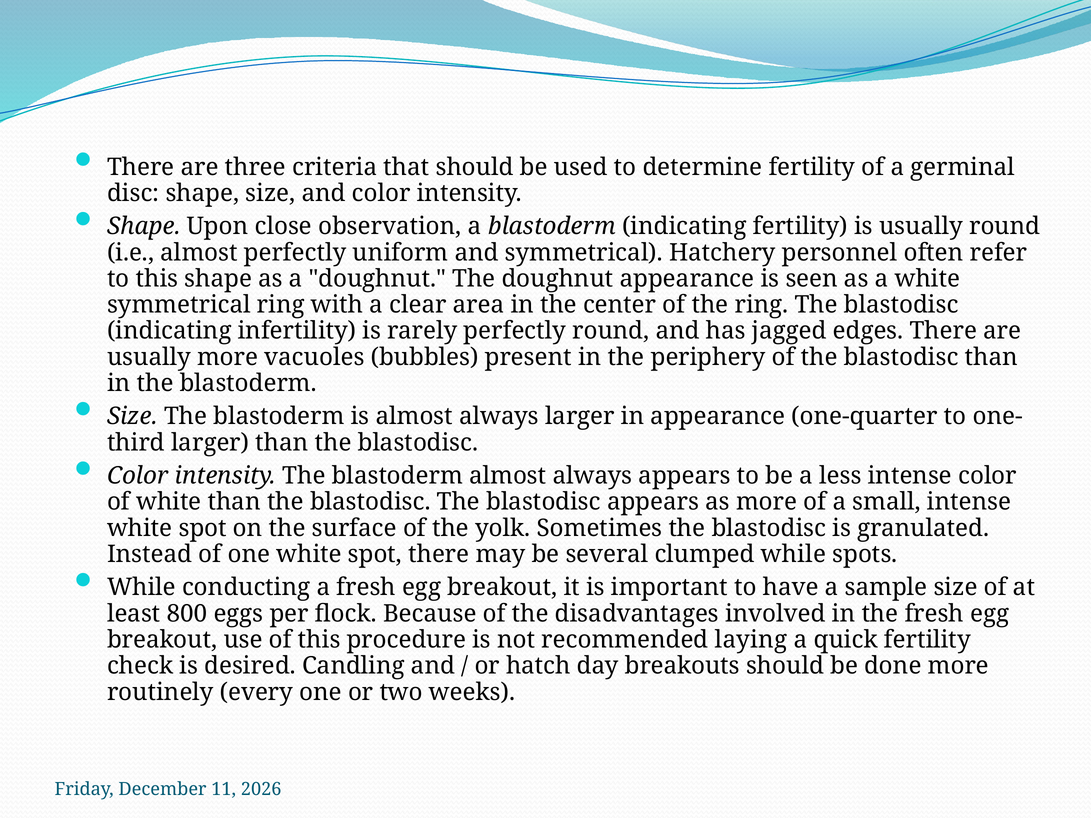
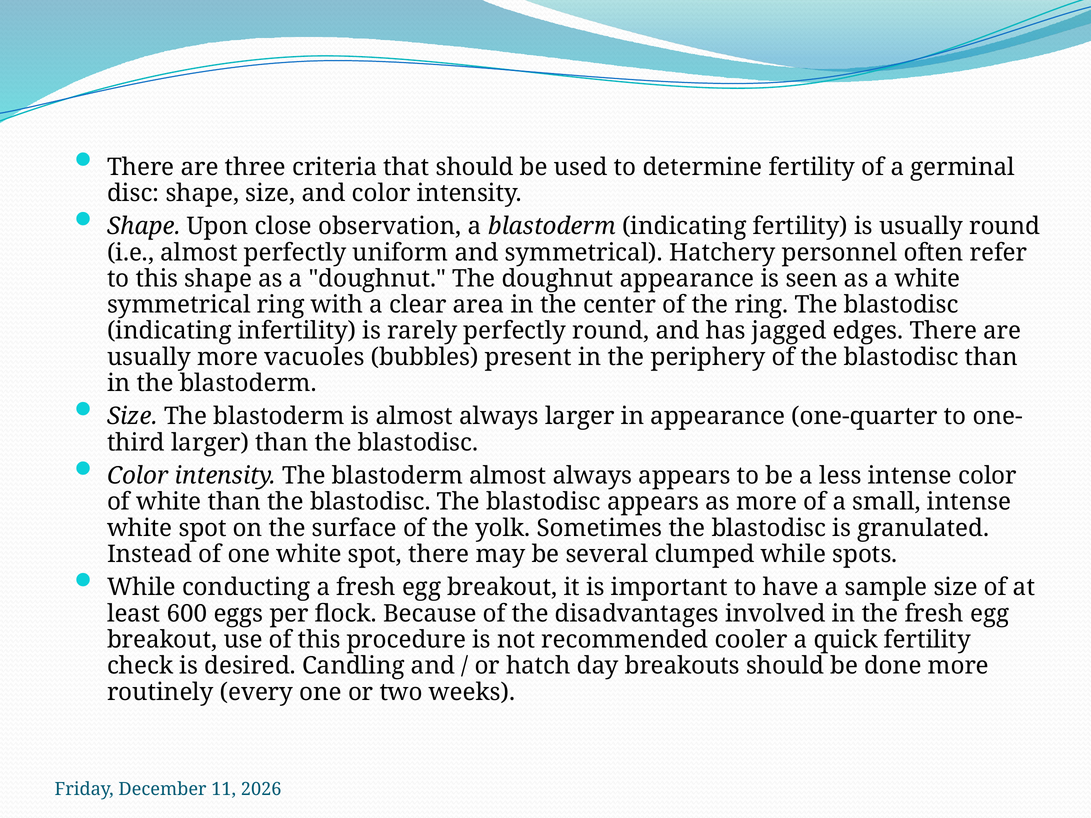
800: 800 -> 600 (187, 614)
laying: laying -> cooler (751, 640)
